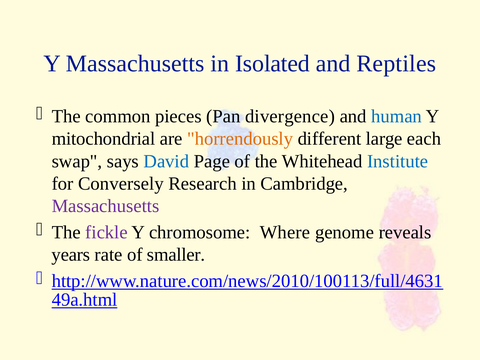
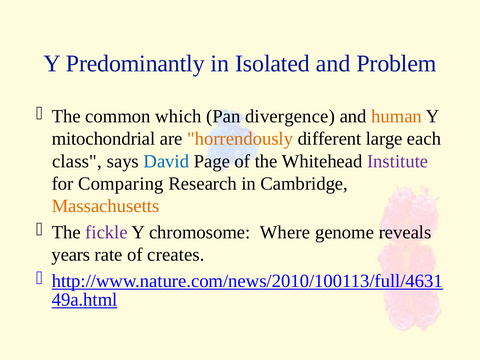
Y Massachusetts: Massachusetts -> Predominantly (135, 64)
Reptiles: Reptiles -> Problem (396, 64)
pieces: pieces -> which (178, 116)
human colour: blue -> orange (397, 116)
swap: swap -> class (77, 161)
Institute colour: blue -> purple (398, 161)
Conversely: Conversely -> Comparing (121, 184)
Massachusetts colour: purple -> orange (106, 206)
smaller: smaller -> creates (176, 255)
